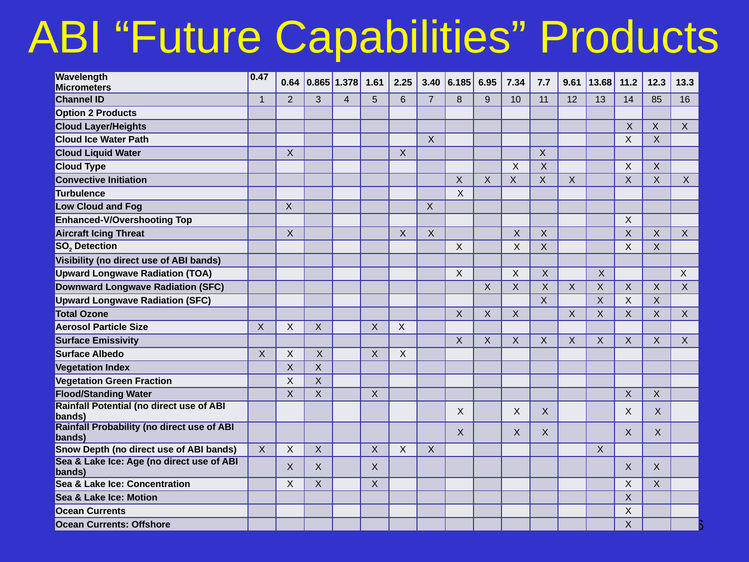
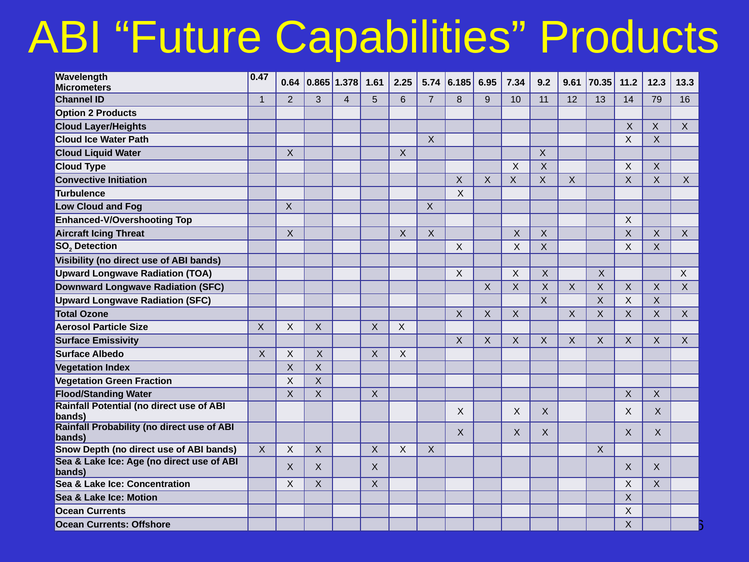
3.40: 3.40 -> 5.74 (431, 82)
7.7: 7.7 -> 9.2 (544, 82)
13.68: 13.68 -> 70.35 (600, 82)
85: 85 -> 79 (657, 100)
